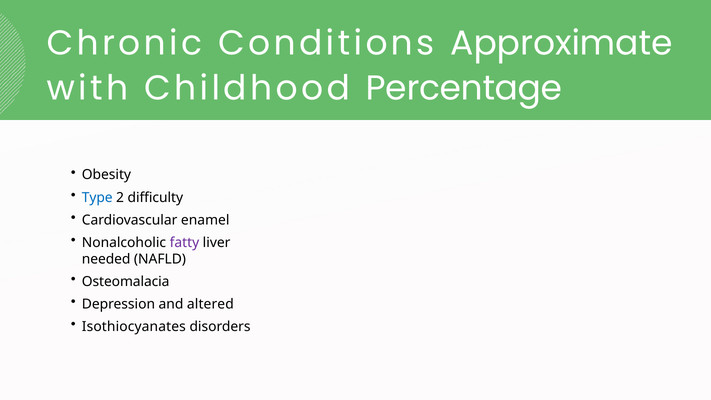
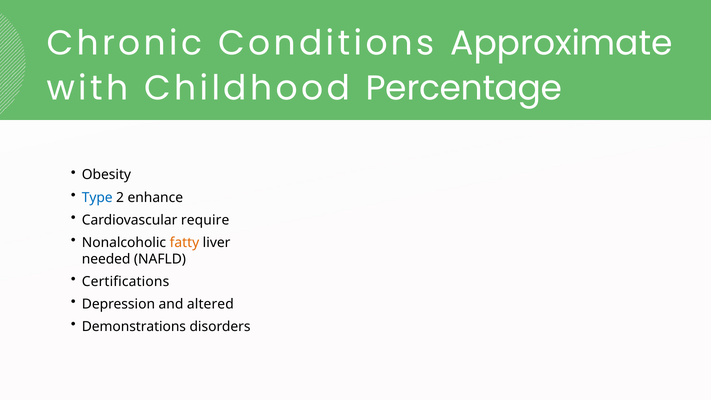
difficulty: difficulty -> enhance (155, 197)
enamel: enamel -> require (205, 220)
fatty colour: purple -> orange (184, 242)
Osteomalacia: Osteomalacia -> Certifications (126, 282)
Isothiocyanates: Isothiocyanates -> Demonstrations (134, 327)
